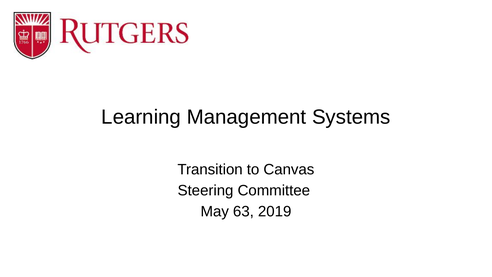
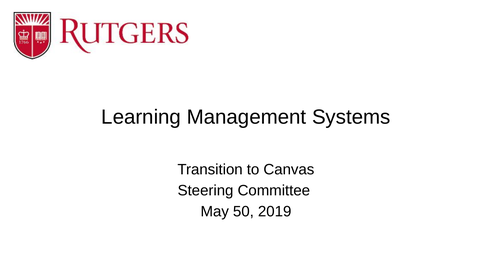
63: 63 -> 50 (243, 211)
